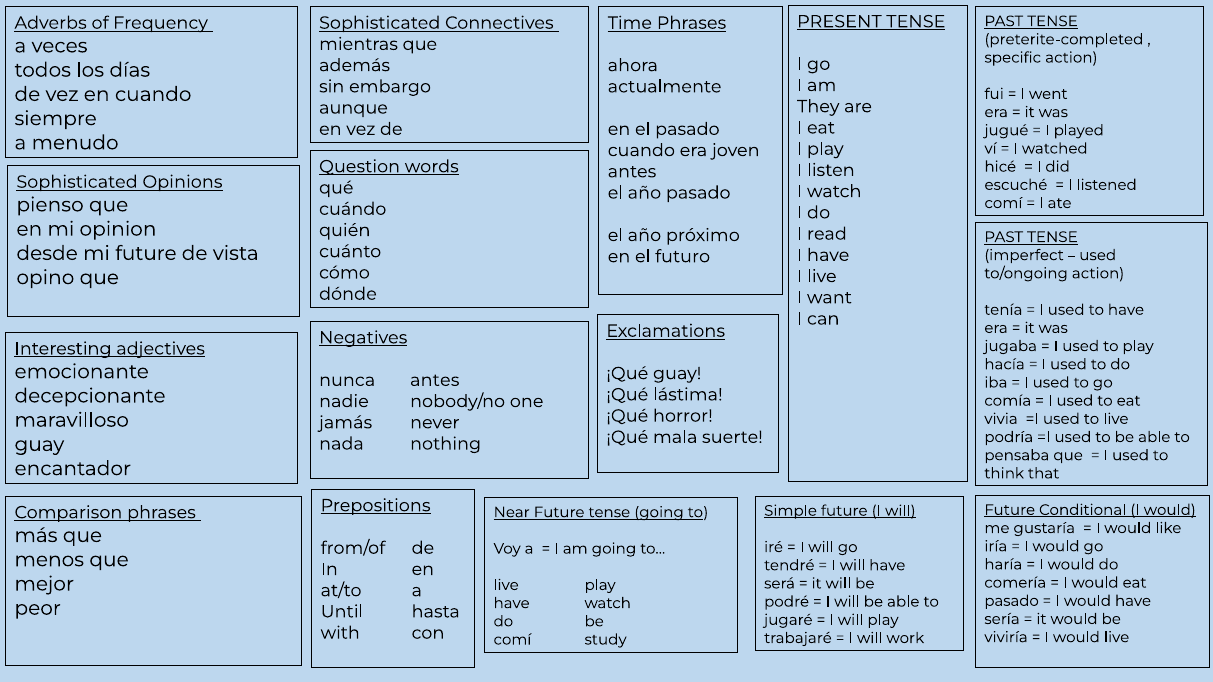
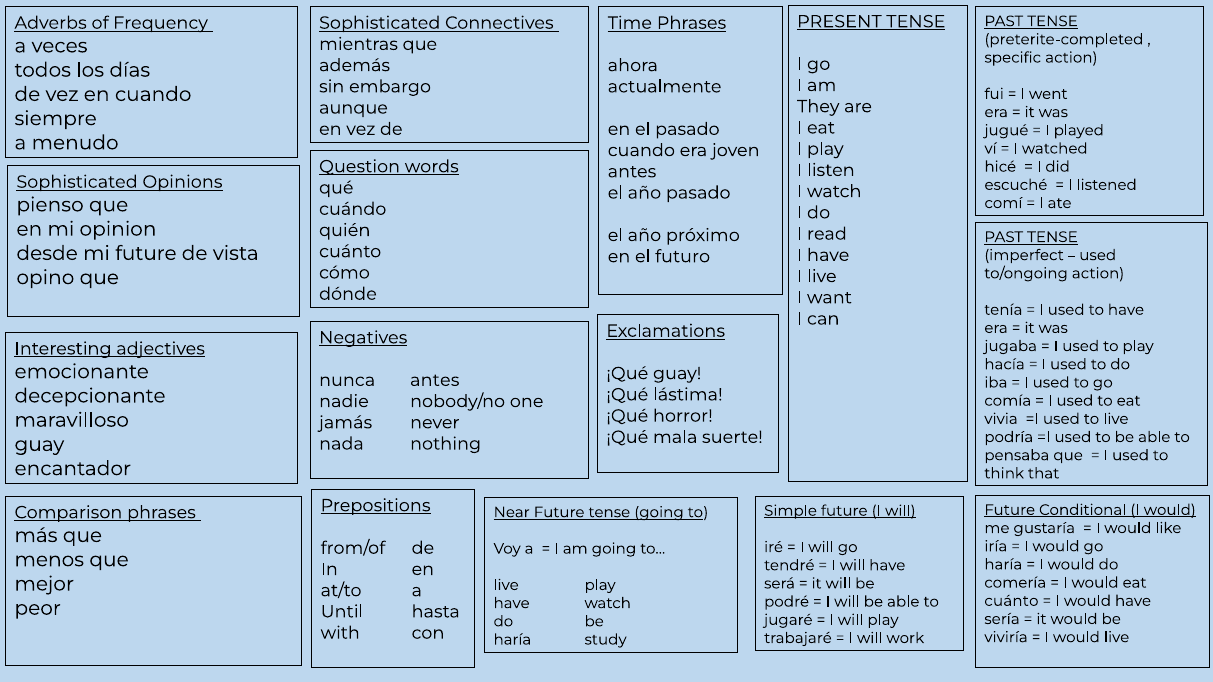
pasado: pasado -> cuánto (1011, 601)
comí: comí -> haría (512, 640)
